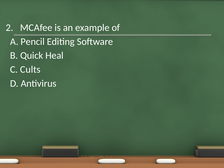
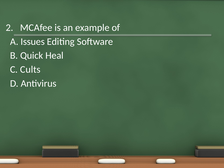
Pencil: Pencil -> Issues (33, 42)
